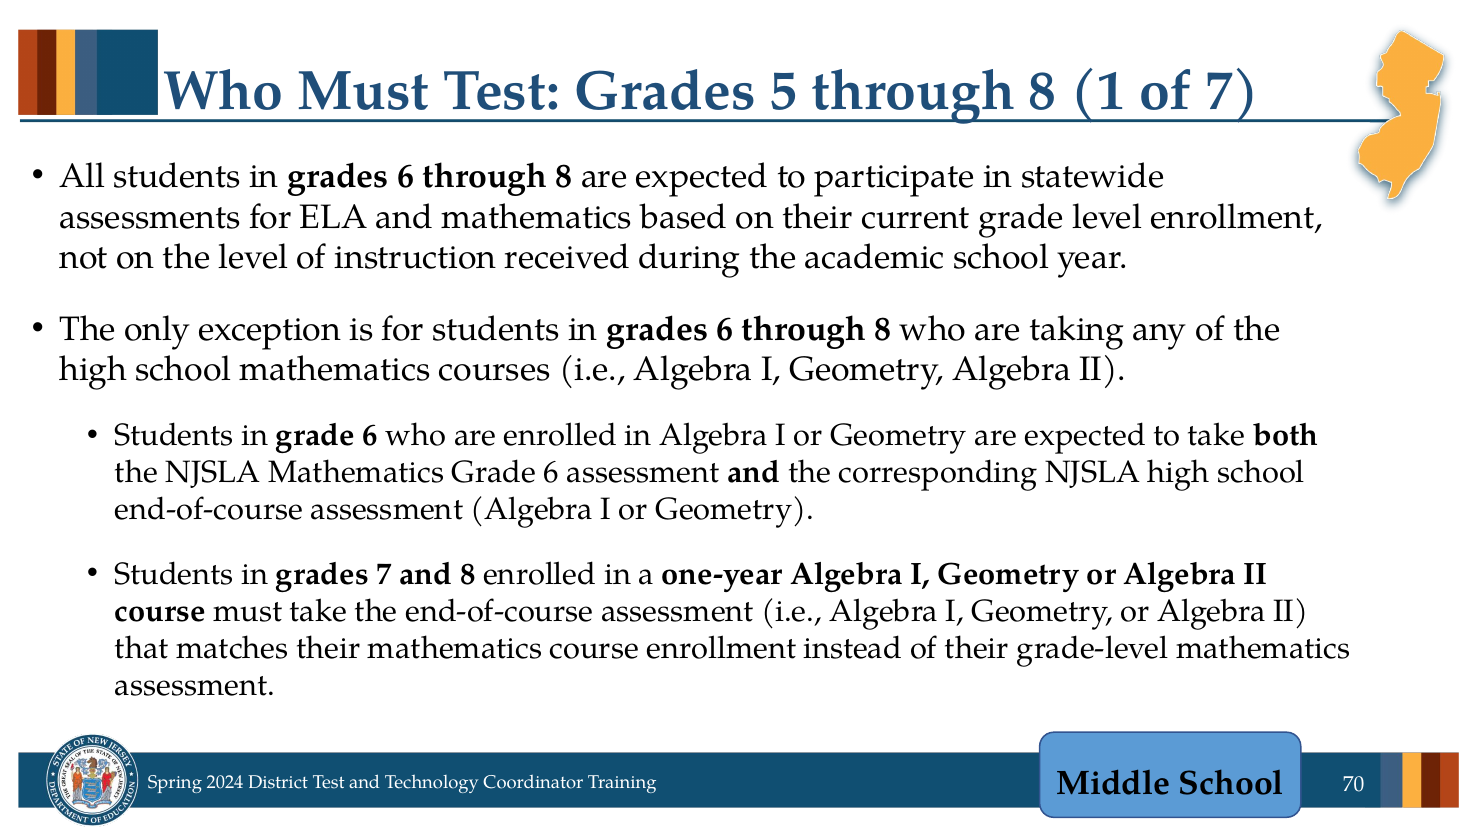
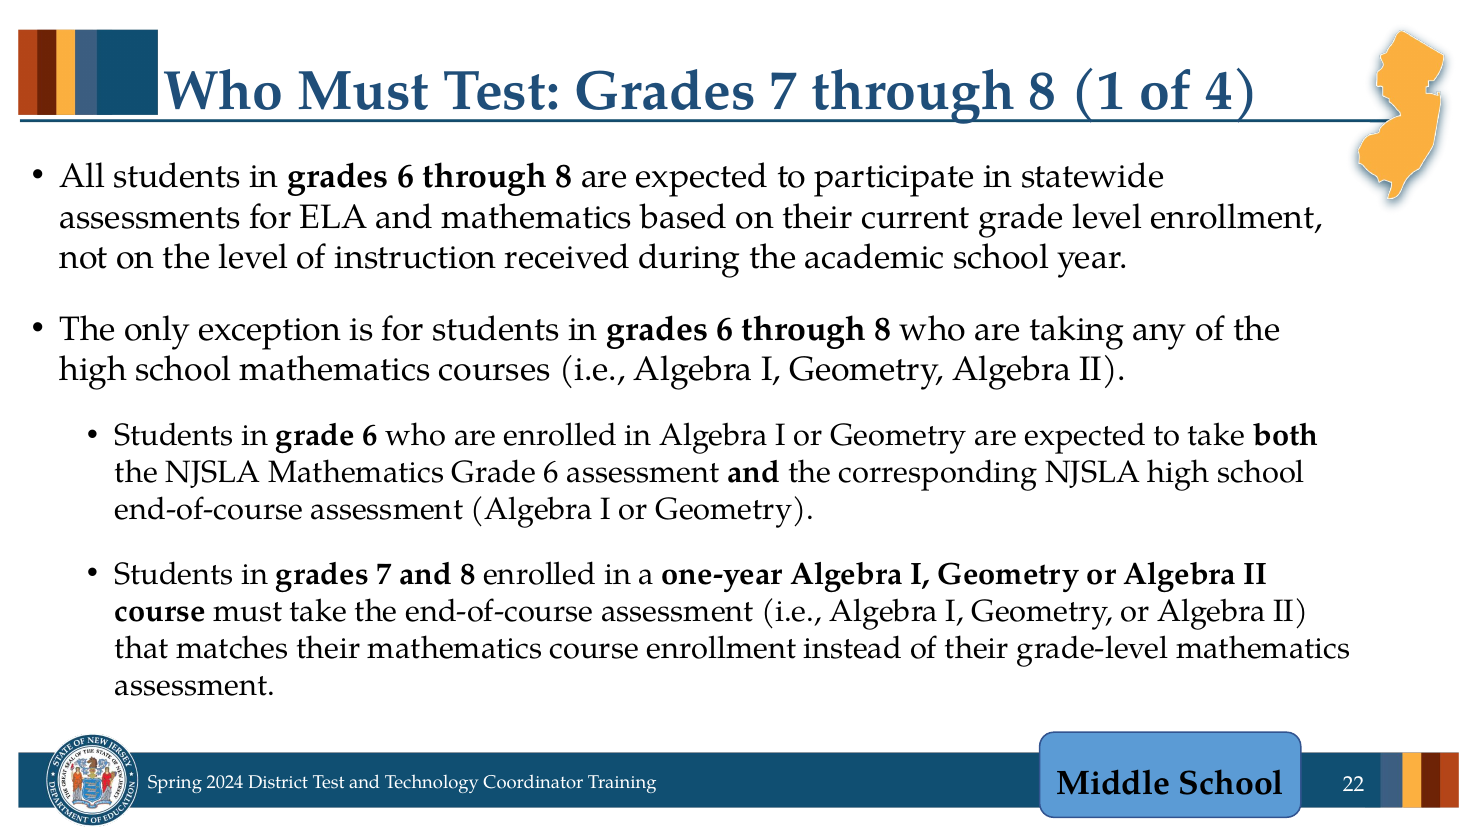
Test Grades 5: 5 -> 7 (783, 91)
of 7: 7 -> 4 (1233, 91)
70: 70 -> 22 (1354, 784)
